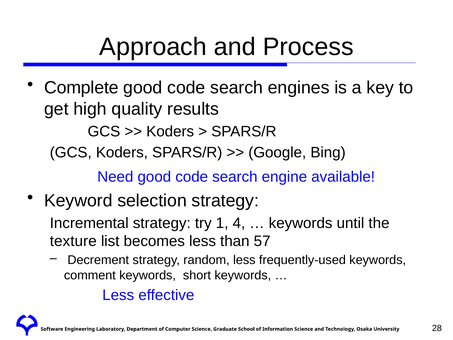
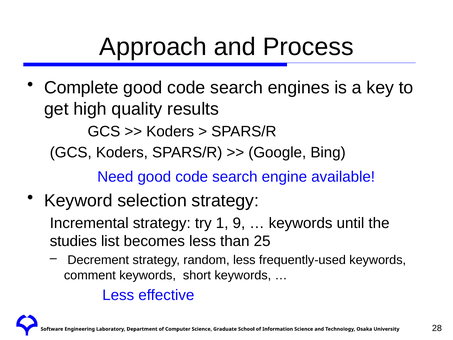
4: 4 -> 9 (239, 223)
texture: texture -> studies (73, 241)
57: 57 -> 25 (262, 241)
